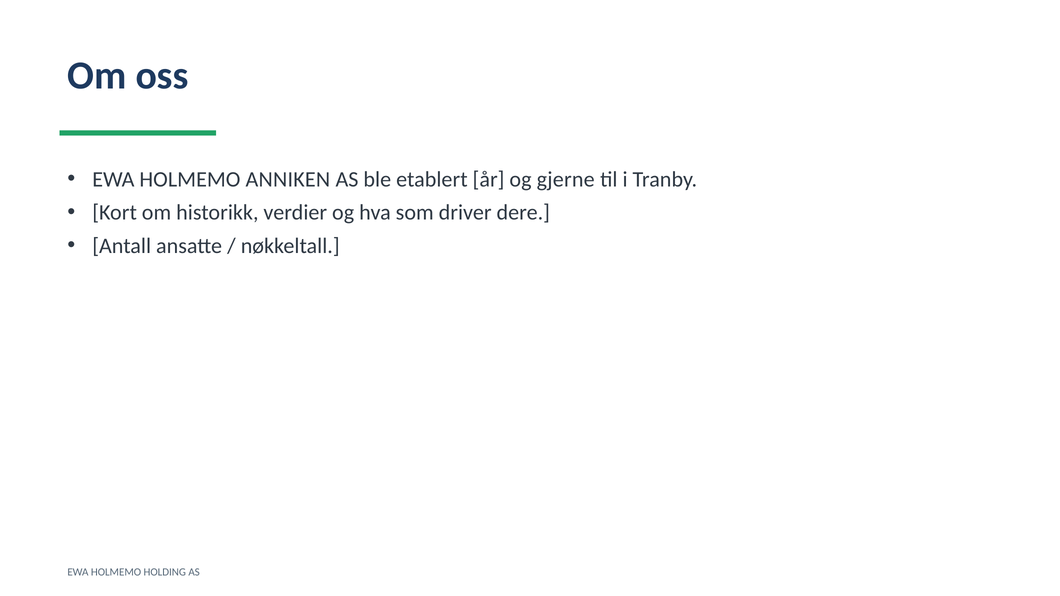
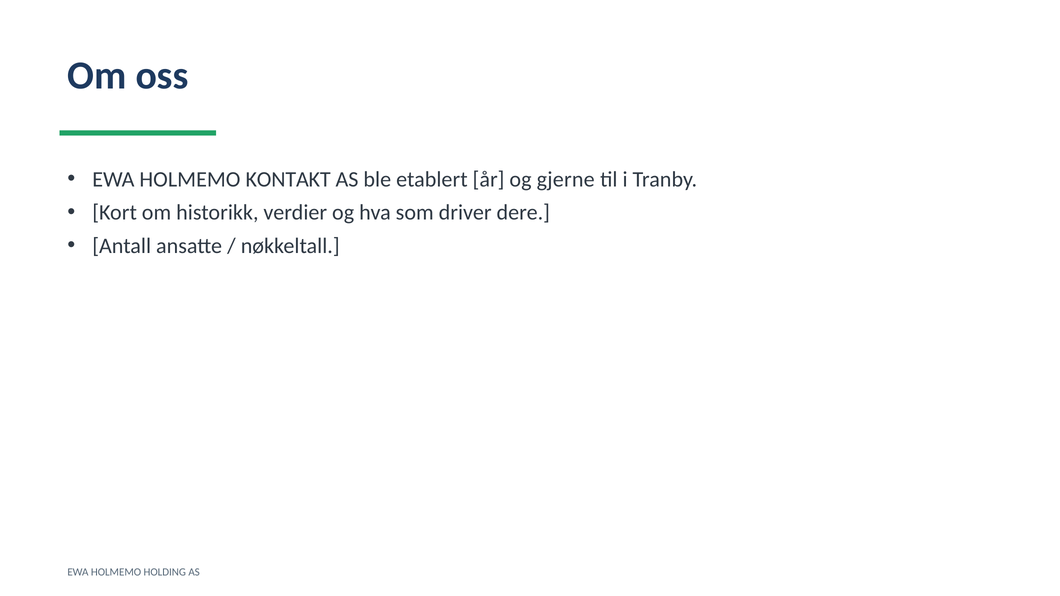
ANNIKEN: ANNIKEN -> KONTAKT (288, 180)
